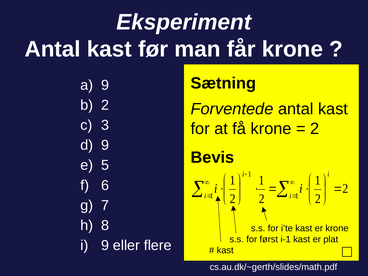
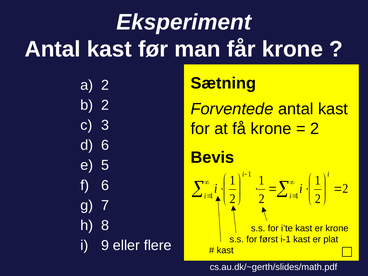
9: 9 -> 2 (105, 85)
9: 9 -> 6 (105, 145)
